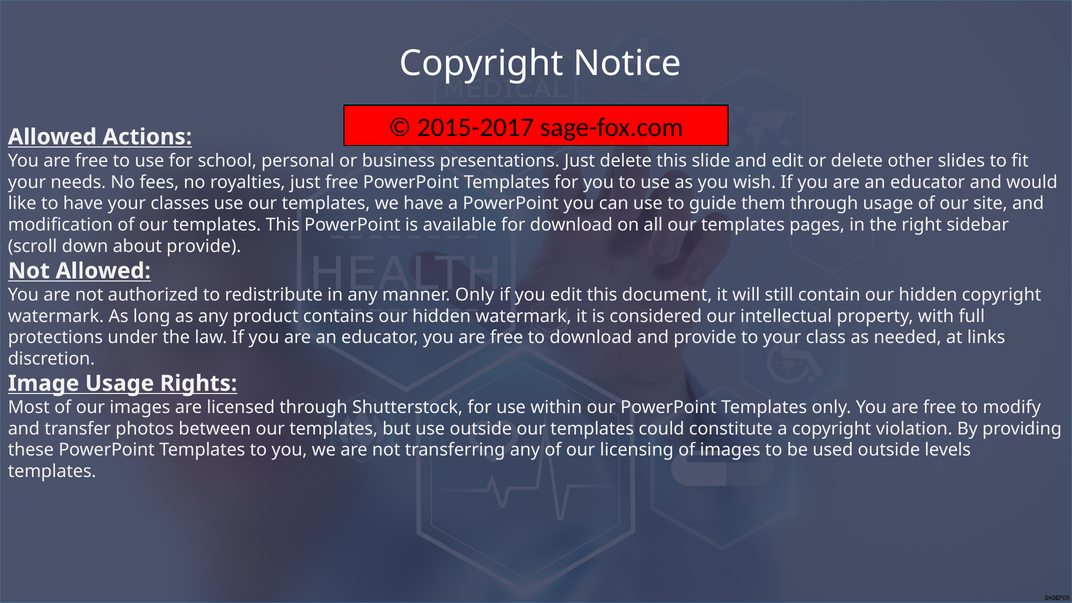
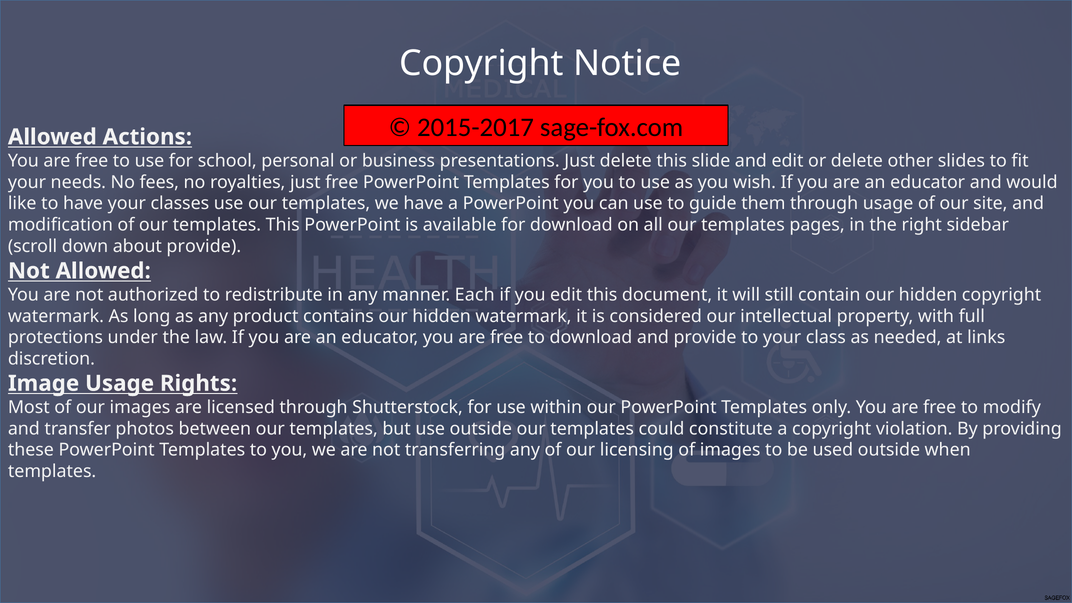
manner Only: Only -> Each (475, 295)
levels: levels -> when (948, 450)
